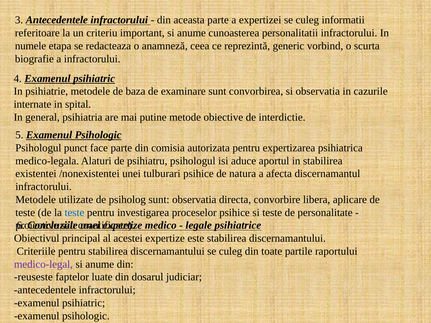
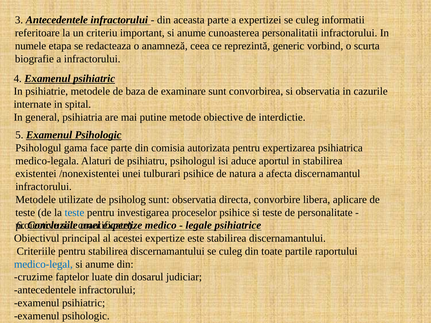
punct: punct -> gama (76, 148)
medico-legal colour: purple -> blue (43, 264)
reuseste: reuseste -> cruzime (33, 277)
